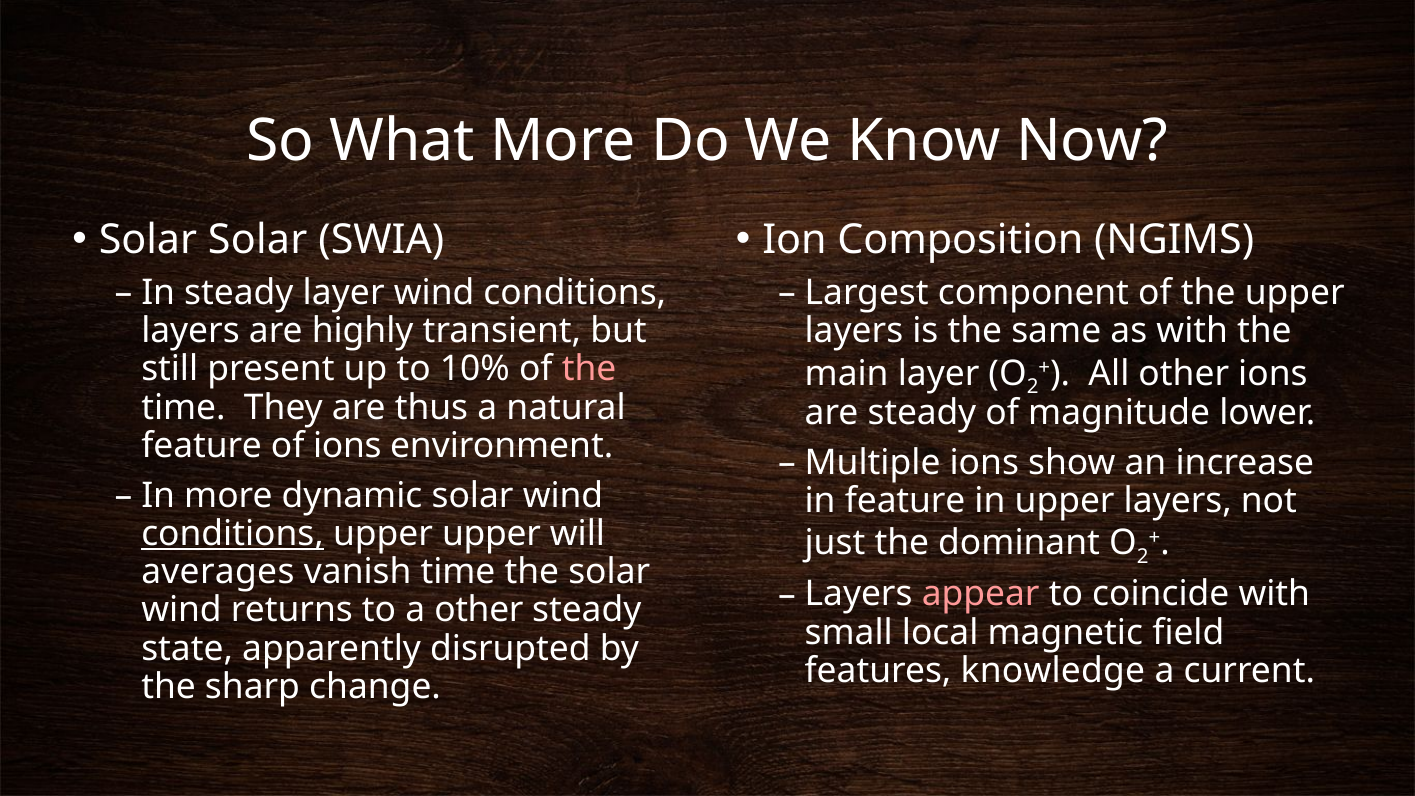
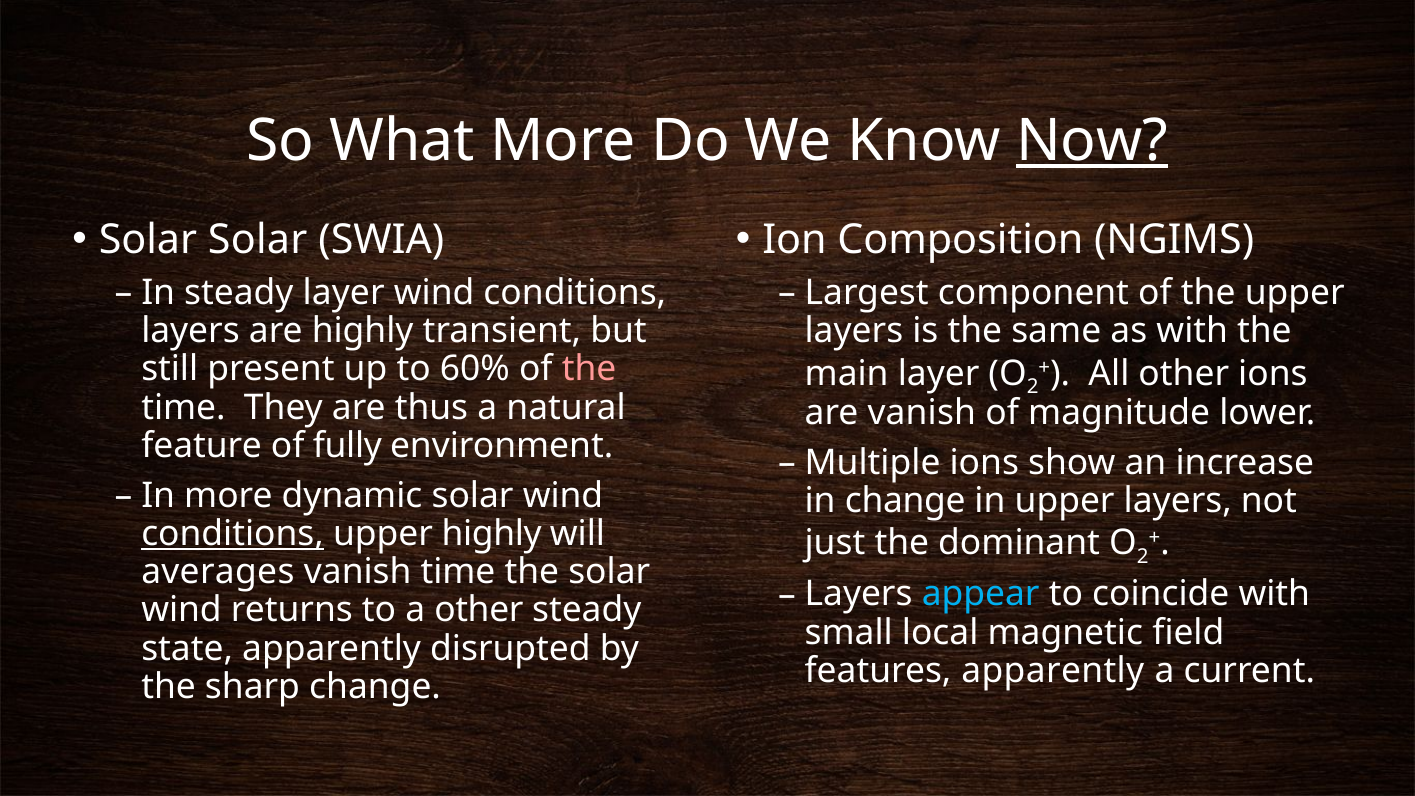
Now underline: none -> present (1092, 141)
10%: 10% -> 60% (475, 369)
are steady: steady -> vanish (922, 413)
of ions: ions -> fully (347, 446)
in feature: feature -> change (905, 501)
upper upper: upper -> highly (492, 534)
appear colour: pink -> light blue (981, 594)
features knowledge: knowledge -> apparently (1053, 671)
